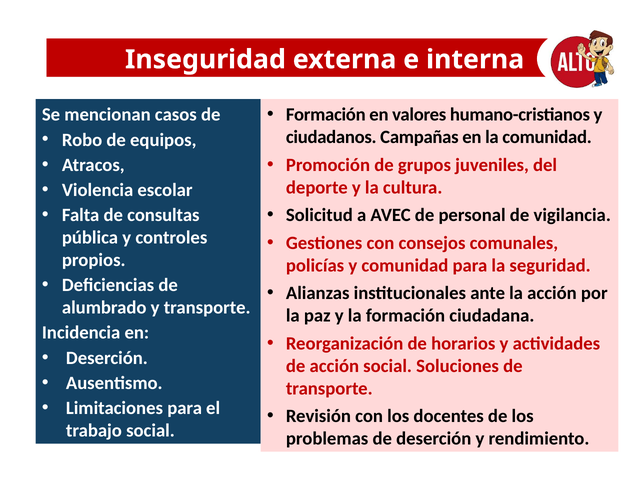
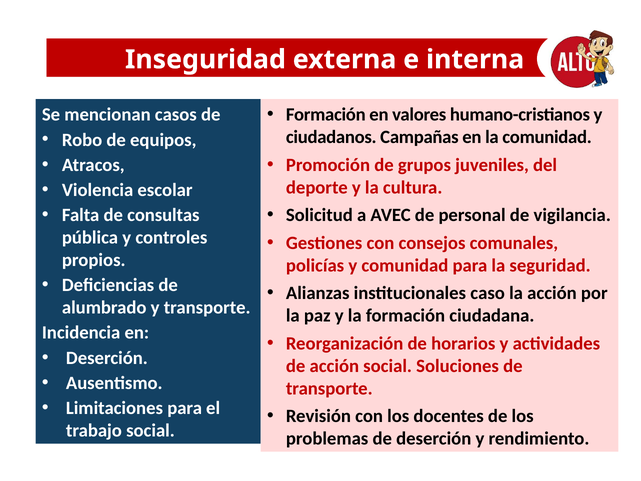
ante: ante -> caso (488, 293)
